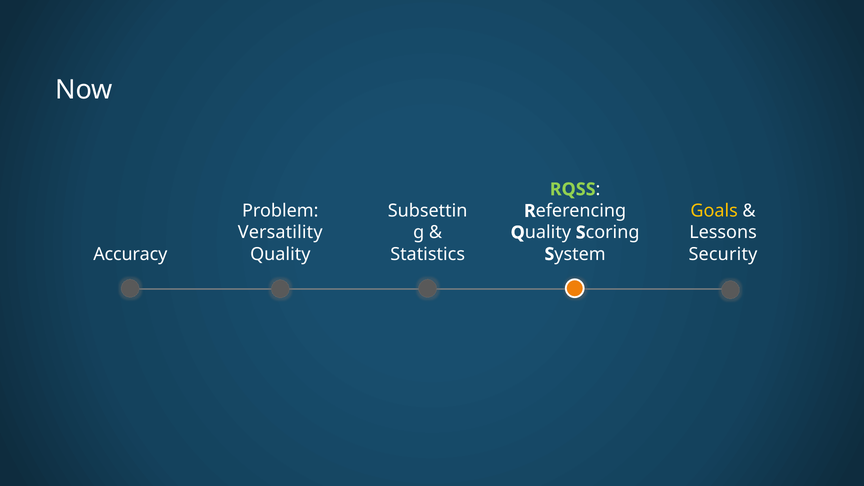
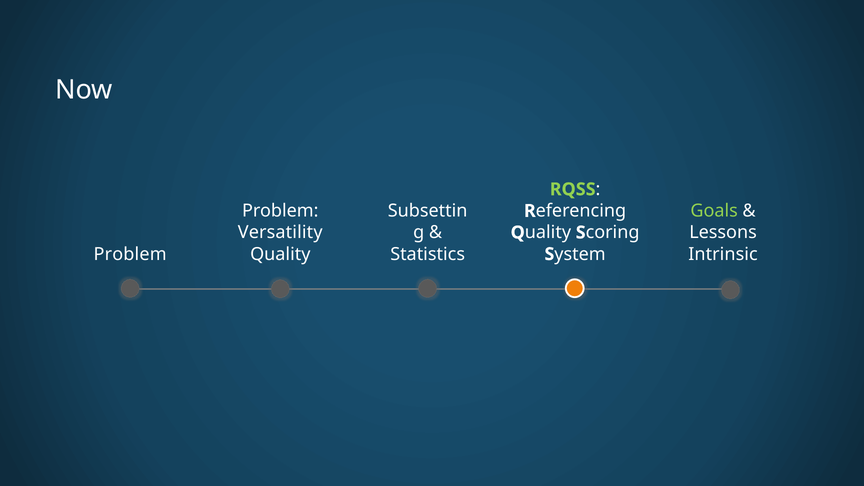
Goals colour: yellow -> light green (714, 211)
Accuracy: Accuracy -> Problem (130, 254)
Security: Security -> Intrinsic (723, 254)
